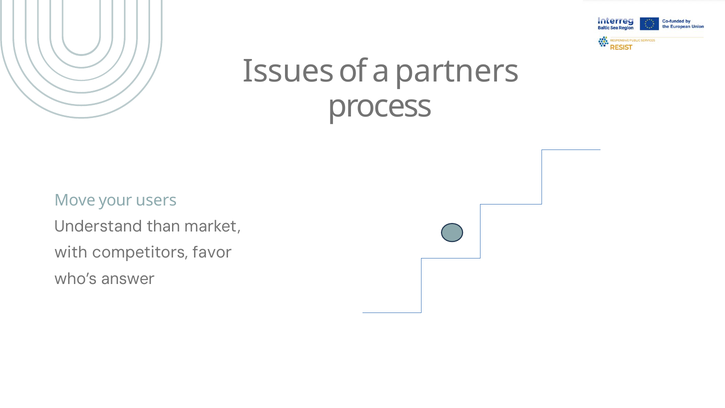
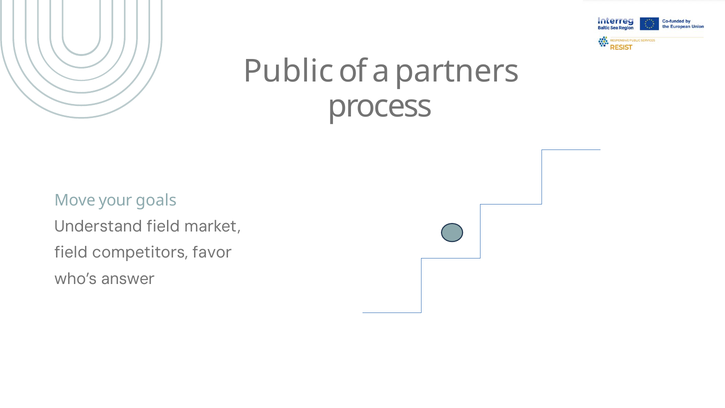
Issues: Issues -> Public (288, 71)
users: users -> goals (156, 200)
Understand than: than -> field (163, 226)
with: with -> field (71, 253)
